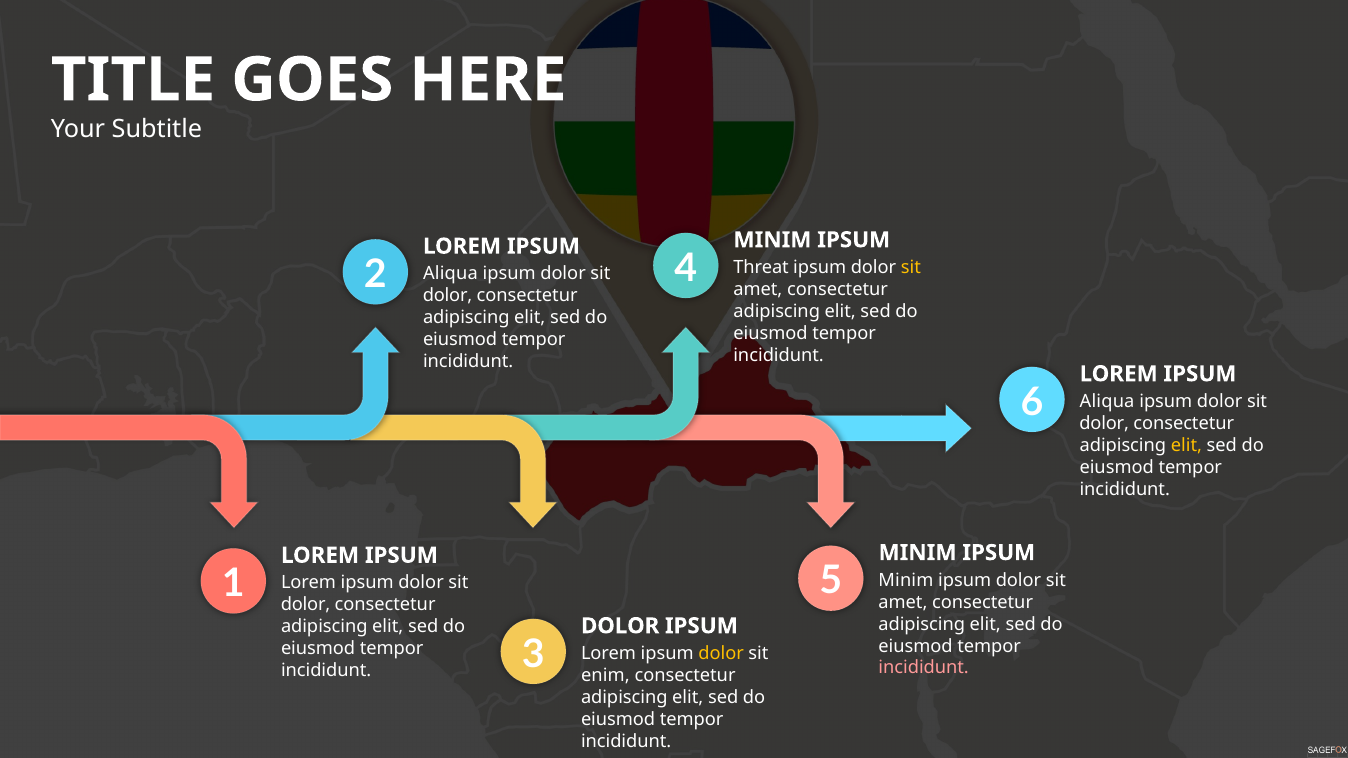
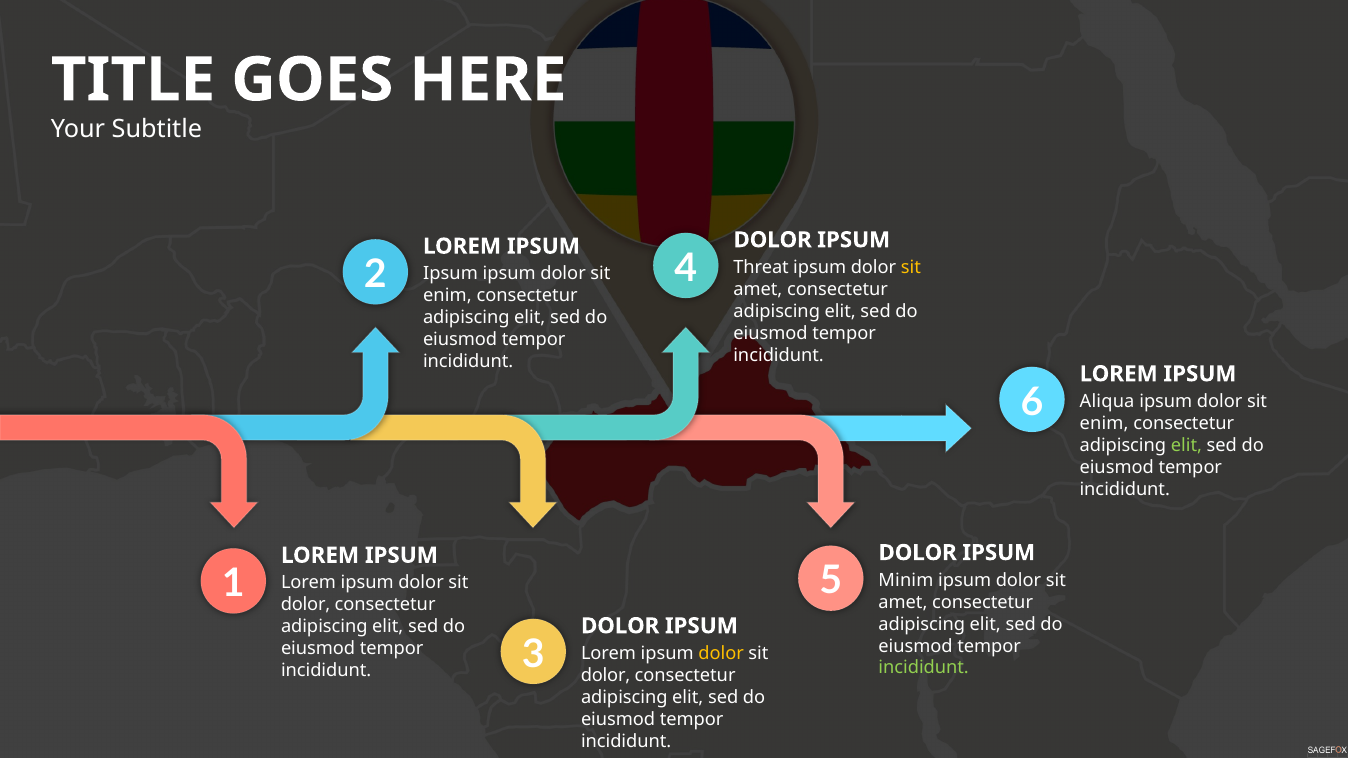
MINIM: MINIM -> DOLOR (773, 240)
Aliqua: Aliqua -> Ipsum (450, 274)
dolor: dolor -> enim (447, 296)
dolor: dolor -> enim (1104, 423)
elit colour: yellow -> light green (1186, 445)
MINIM: MINIM -> DOLOR (918, 553)
incididunt colour: pink -> light green (924, 668)
enim: enim -> dolor (606, 676)
